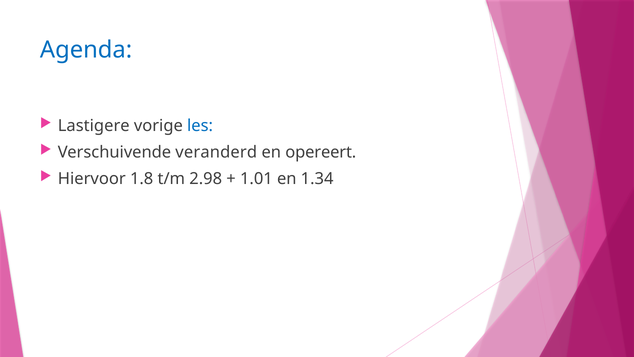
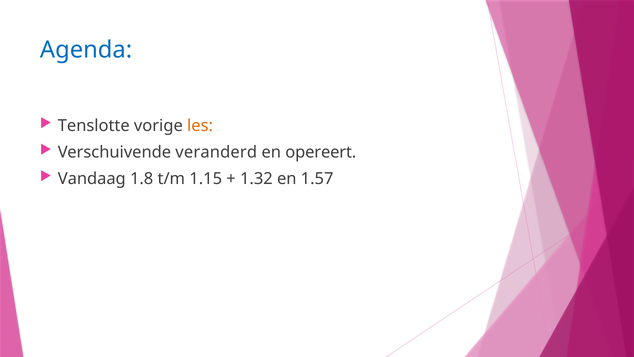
Lastigere: Lastigere -> Tenslotte (94, 126)
les colour: blue -> orange (200, 126)
Hiervoor: Hiervoor -> Vandaag (92, 179)
2.98: 2.98 -> 1.15 (206, 179)
1.01: 1.01 -> 1.32 (256, 179)
1.34: 1.34 -> 1.57 (317, 179)
